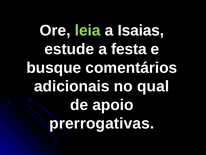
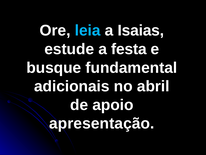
leia colour: light green -> light blue (88, 30)
comentários: comentários -> fundamental (131, 68)
qual: qual -> abril (153, 86)
prerrogativas: prerrogativas -> apresentação (102, 123)
